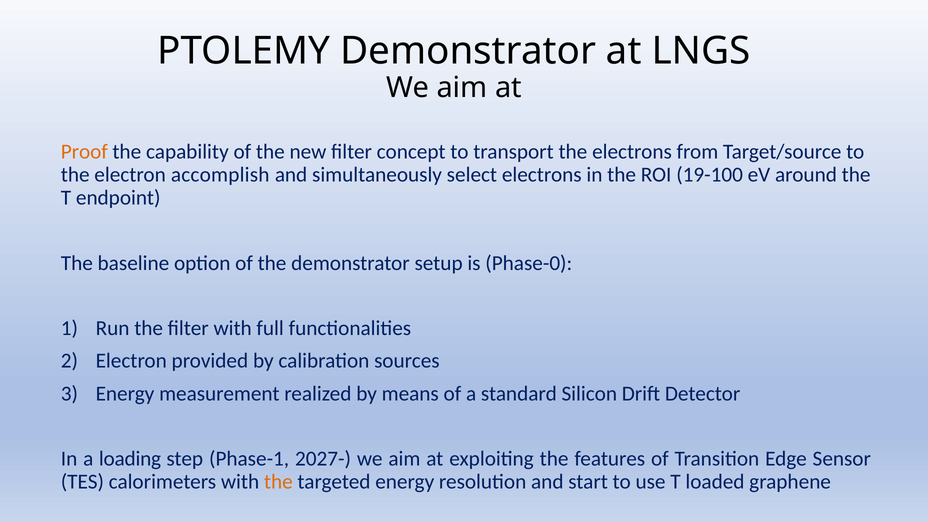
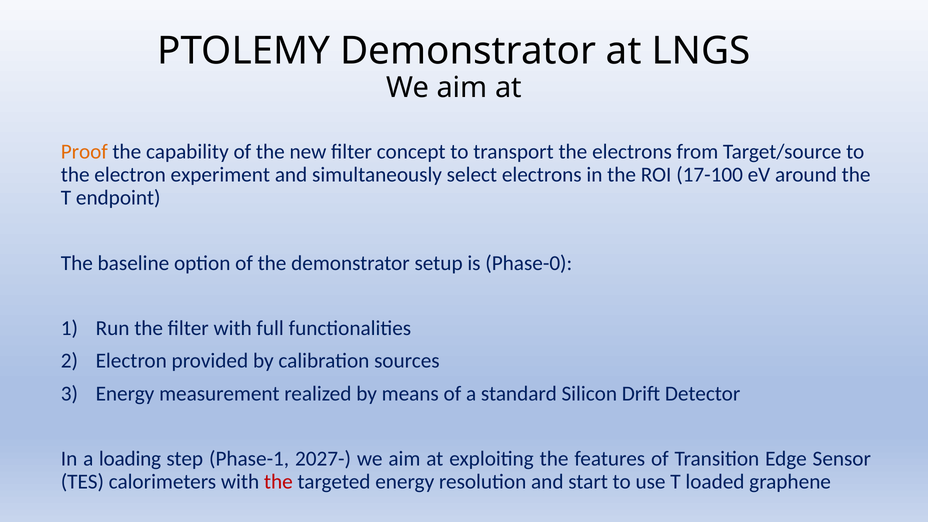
accomplish: accomplish -> experiment (220, 175)
19-100: 19-100 -> 17-100 (710, 175)
the colour: orange -> red (278, 482)
